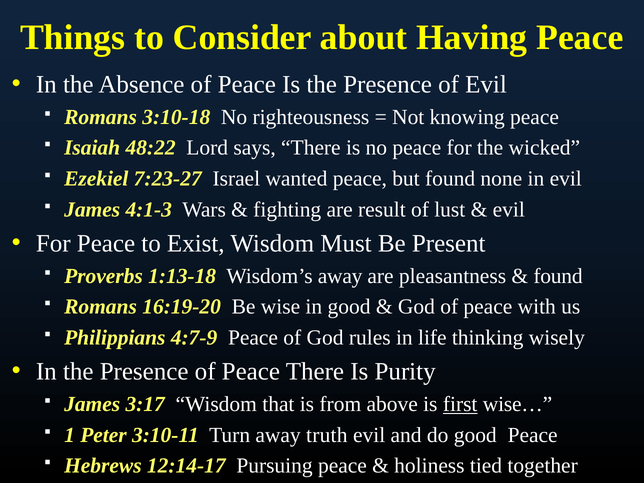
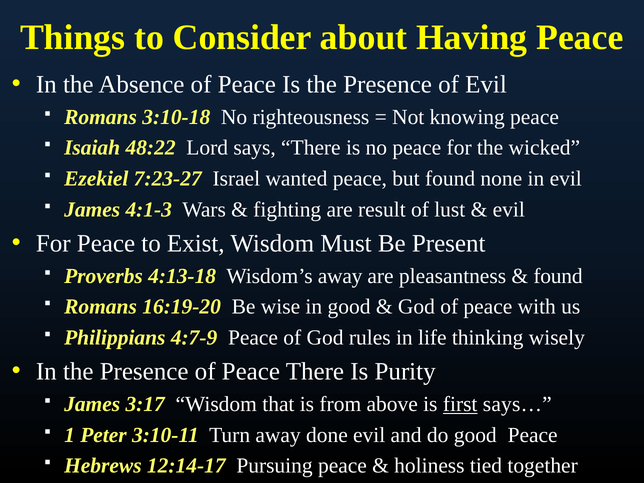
1:13-18: 1:13-18 -> 4:13-18 (182, 276)
wise…: wise… -> says… (517, 404)
truth: truth -> done (327, 435)
